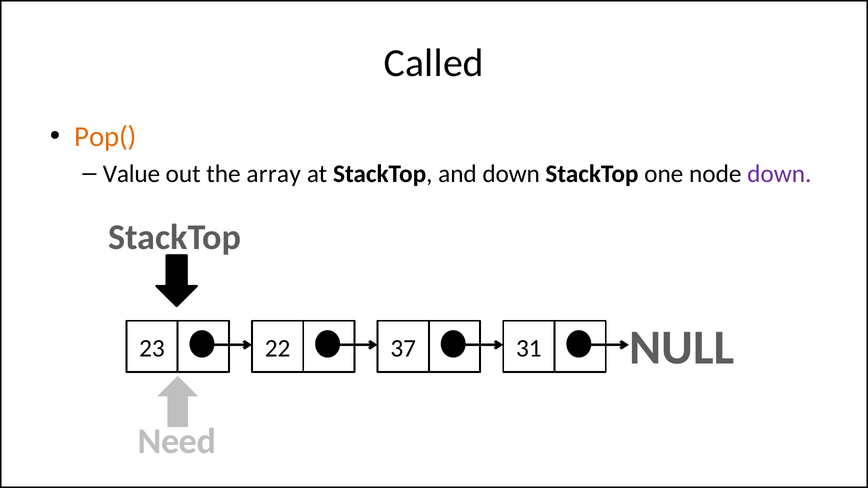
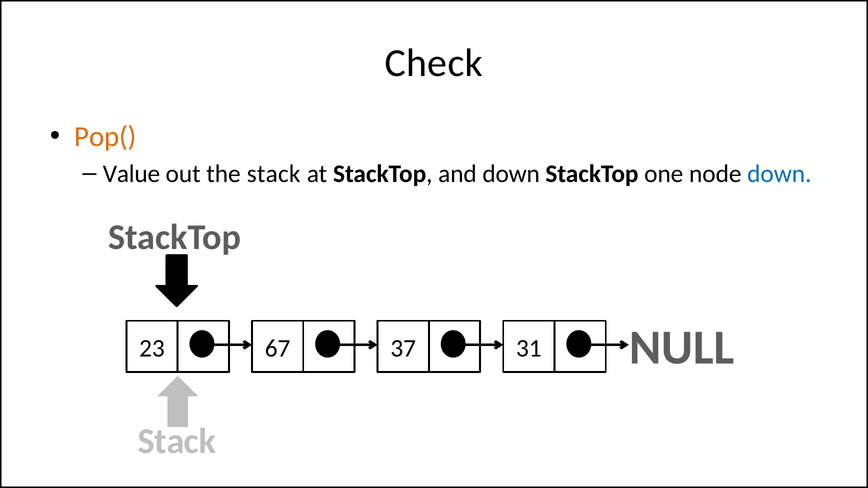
Called: Called -> Check (434, 63)
the array: array -> stack (274, 174)
down colour: purple -> blue (779, 174)
22: 22 -> 67 (278, 348)
Need: Need -> Stack (177, 442)
